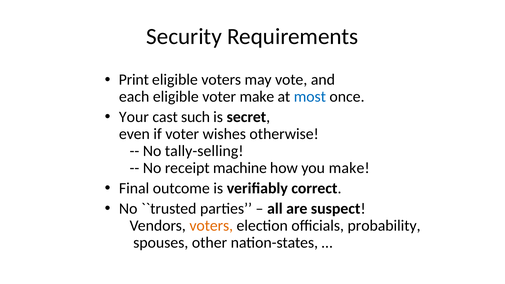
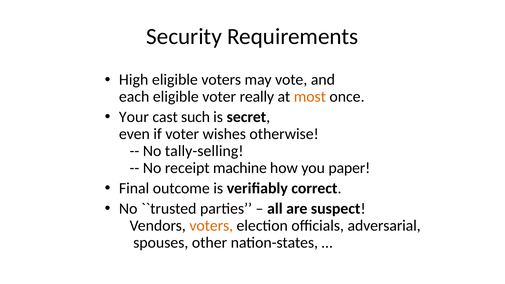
Print: Print -> High (134, 80)
voter make: make -> really (257, 97)
most colour: blue -> orange (310, 97)
you make: make -> paper (349, 168)
probability: probability -> adversarial (384, 226)
